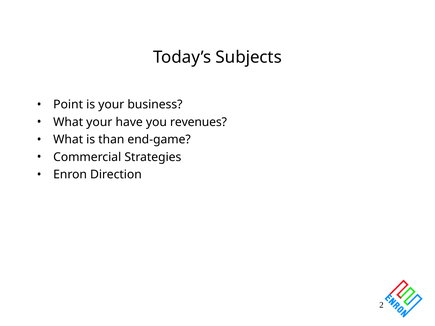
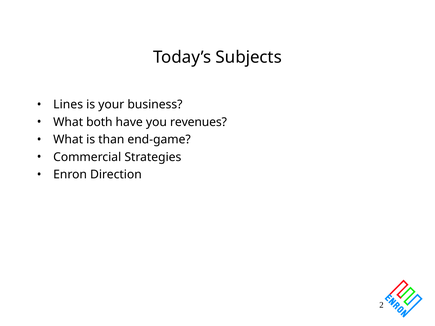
Point: Point -> Lines (68, 105)
What your: your -> both (99, 122)
